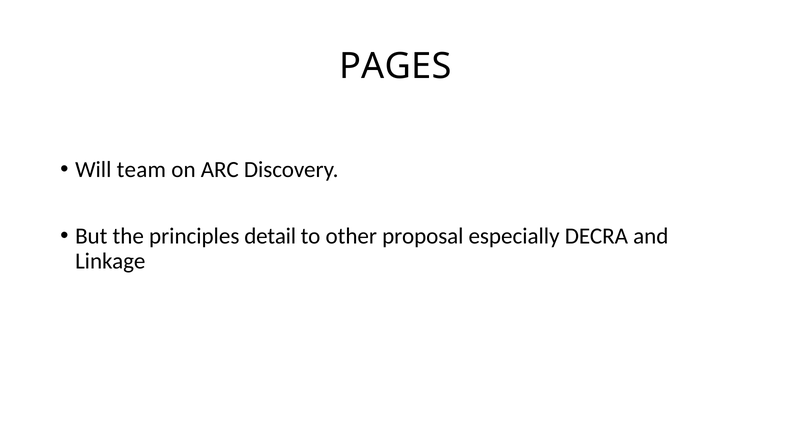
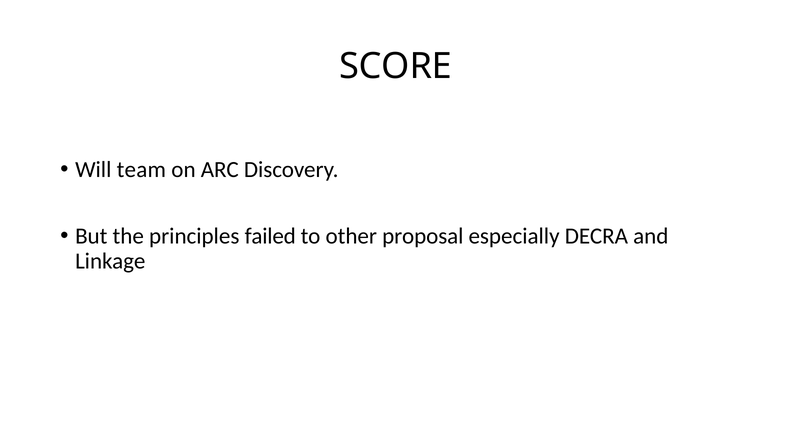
PAGES: PAGES -> SCORE (396, 66)
detail: detail -> failed (270, 236)
